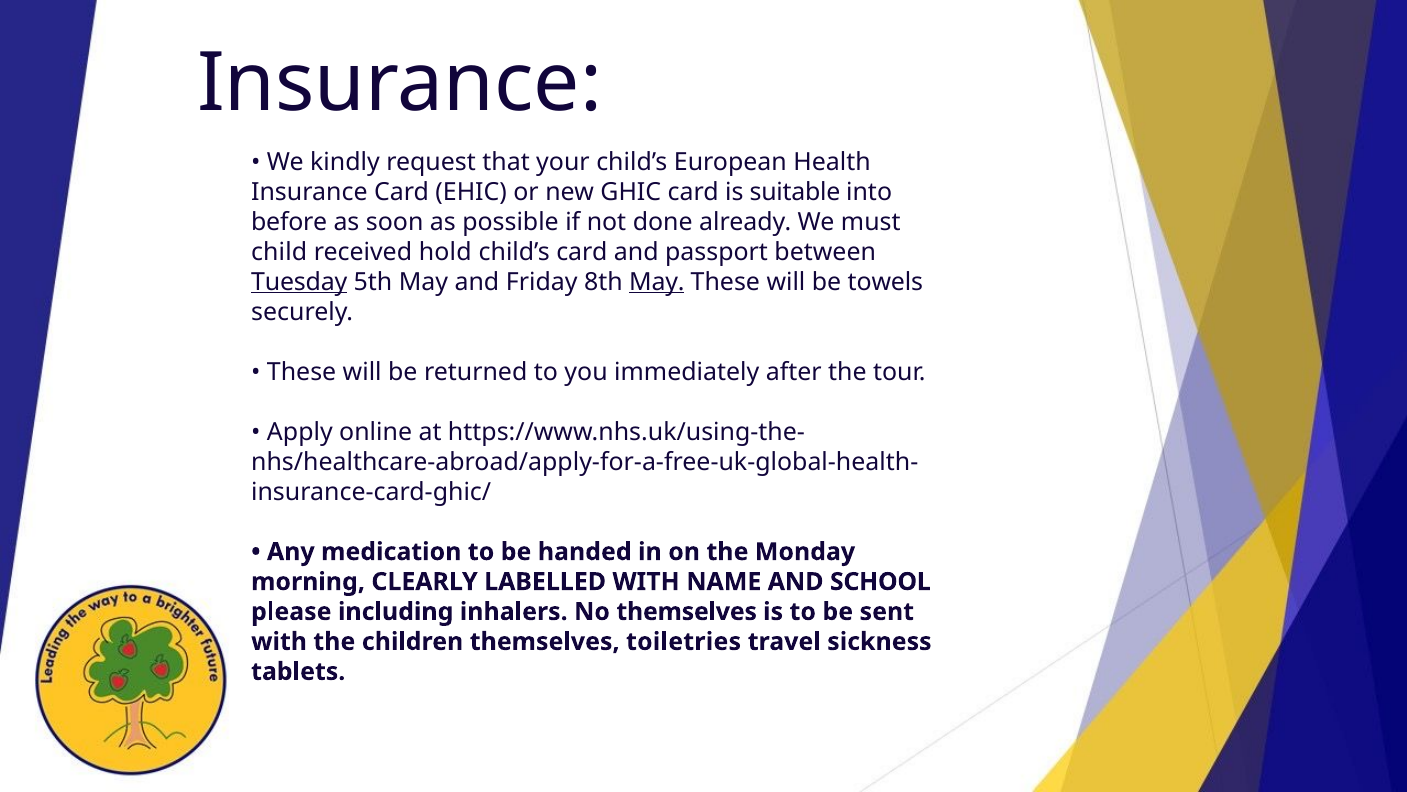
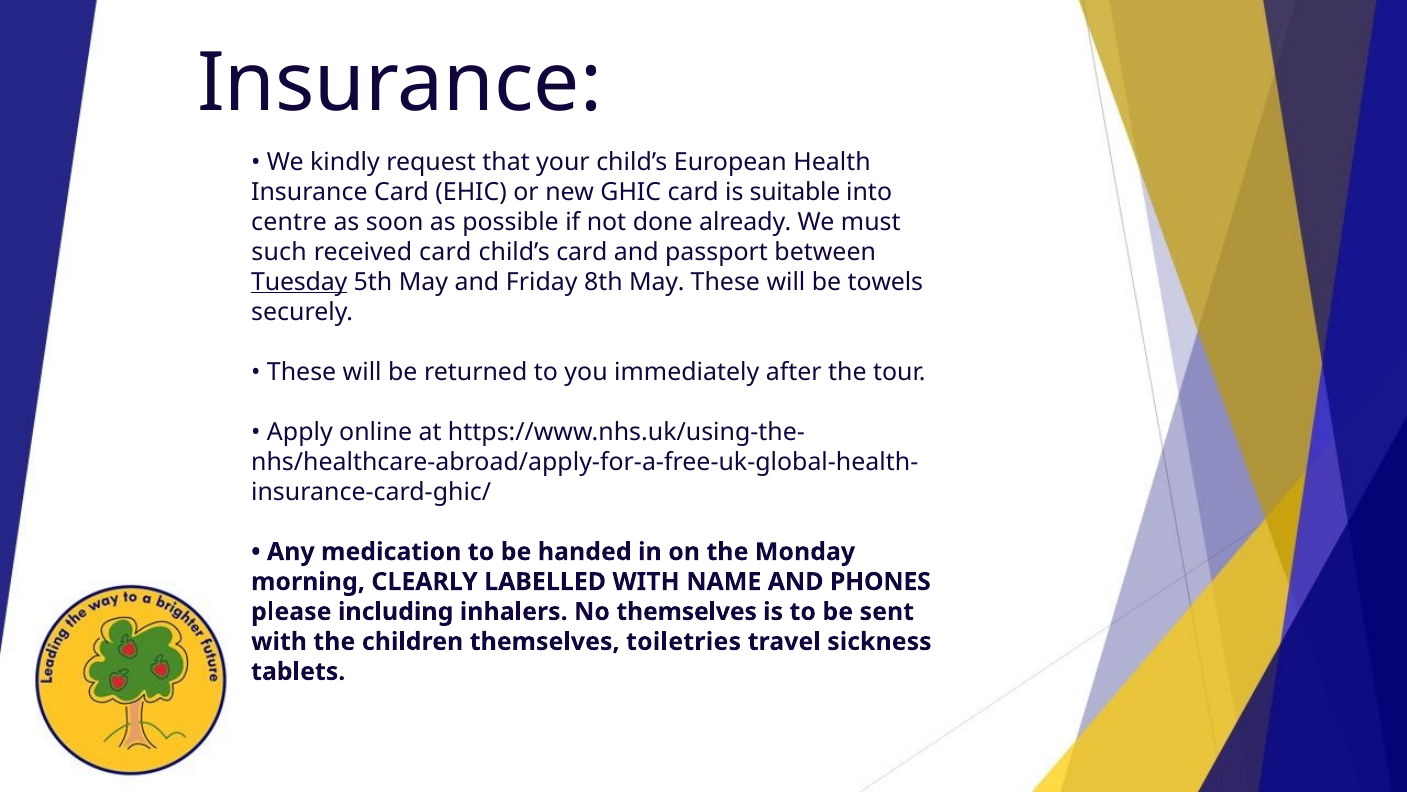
before: before -> centre (289, 222)
child: child -> such (279, 252)
received hold: hold -> card (445, 252)
May underline: present -> none (657, 282)
SCHOOL: SCHOOL -> PHONES (880, 581)
